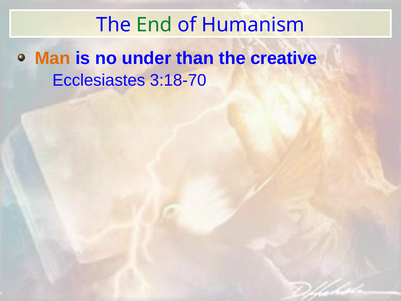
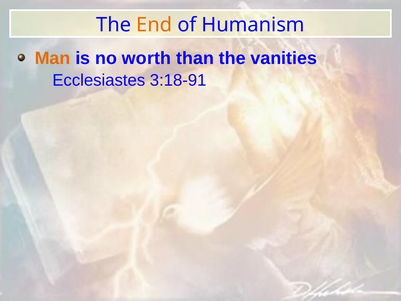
End colour: green -> orange (154, 25)
under: under -> worth (147, 58)
creative: creative -> vanities (284, 58)
3:18-70: 3:18-70 -> 3:18-91 (178, 80)
